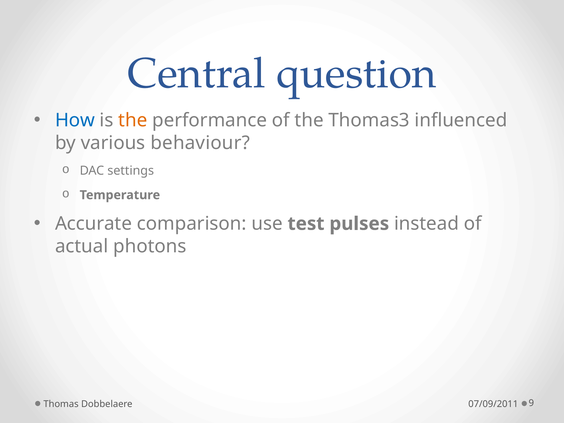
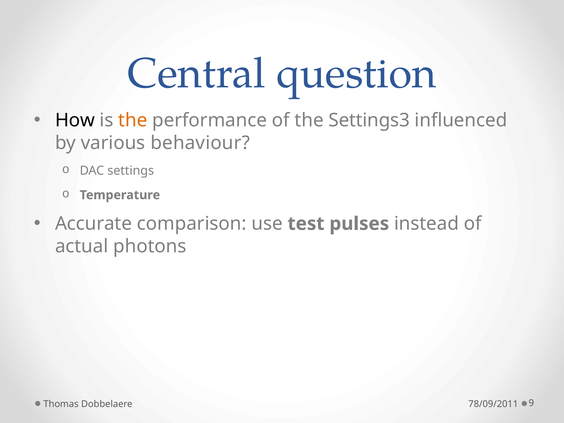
How colour: blue -> black (75, 120)
Thomas3: Thomas3 -> Settings3 (369, 120)
07/09/2011: 07/09/2011 -> 78/09/2011 (493, 404)
